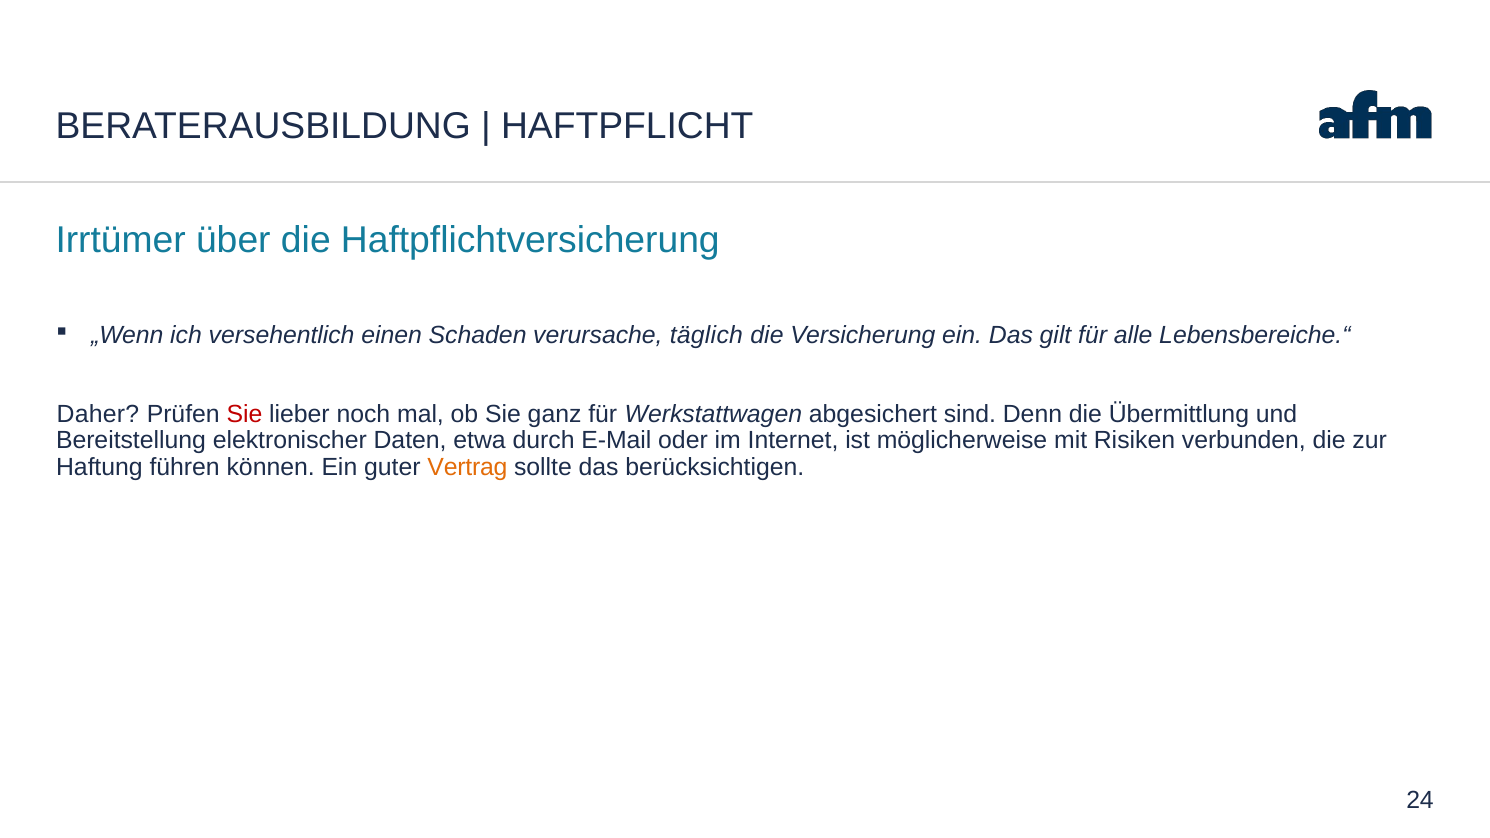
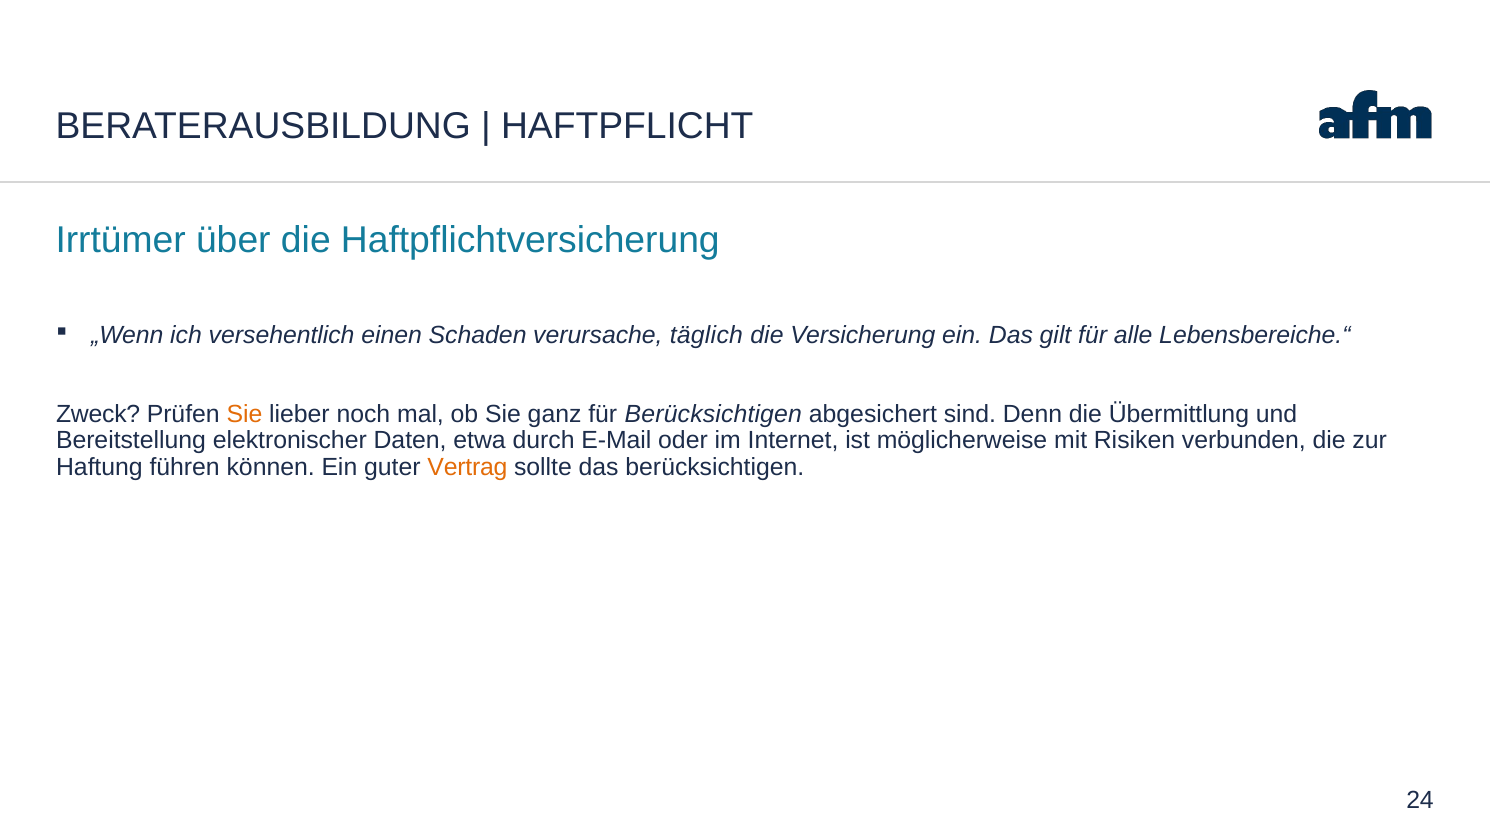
Daher: Daher -> Zweck (98, 414)
Sie colour: red -> orange (244, 414)
für Werkstattwagen: Werkstattwagen -> Berücksichtigen (713, 414)
